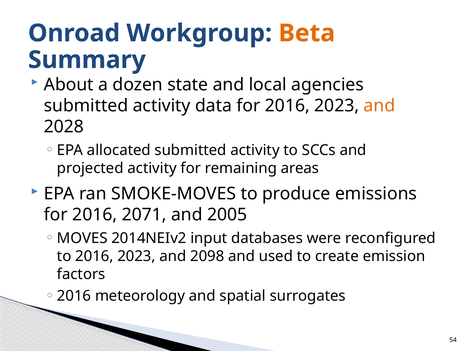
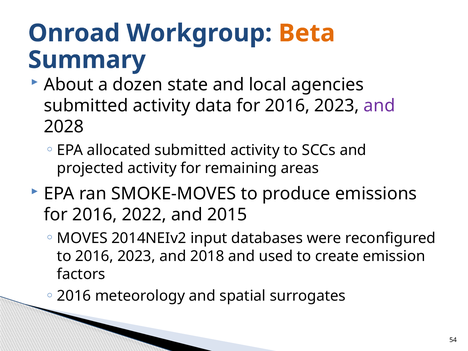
and colour: orange -> purple (379, 106)
2071: 2071 -> 2022 (144, 215)
2005: 2005 -> 2015 (227, 215)
2098: 2098 -> 2018 (207, 256)
